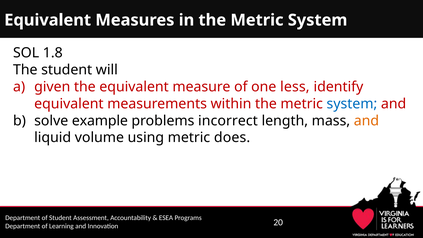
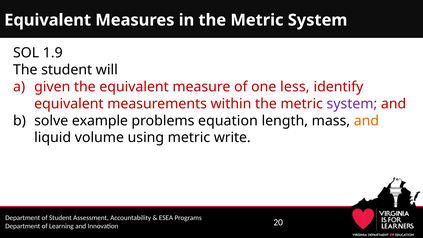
1.8: 1.8 -> 1.9 (53, 53)
system colour: blue -> purple (352, 104)
incorrect: incorrect -> equation (228, 121)
does: does -> write (232, 138)
